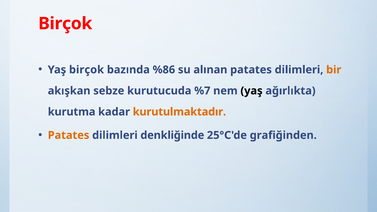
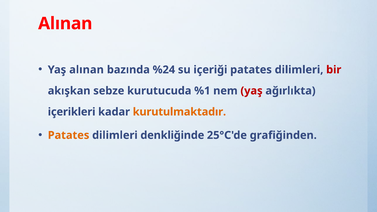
Birçok: Birçok -> Alınan (65, 24)
Yaş birçok: birçok -> alınan (86, 70)
%86: %86 -> %24 (164, 70)
alınan: alınan -> içeriği (210, 70)
bir colour: orange -> red (334, 70)
%7: %7 -> %1 (202, 91)
yaş colour: black -> red (252, 91)
kurutma: kurutma -> içerikleri (72, 112)
